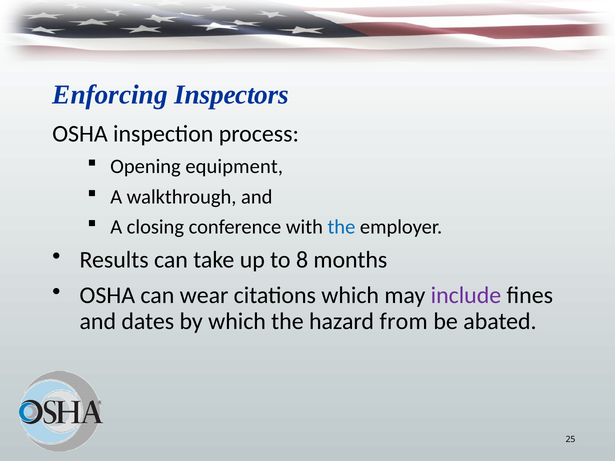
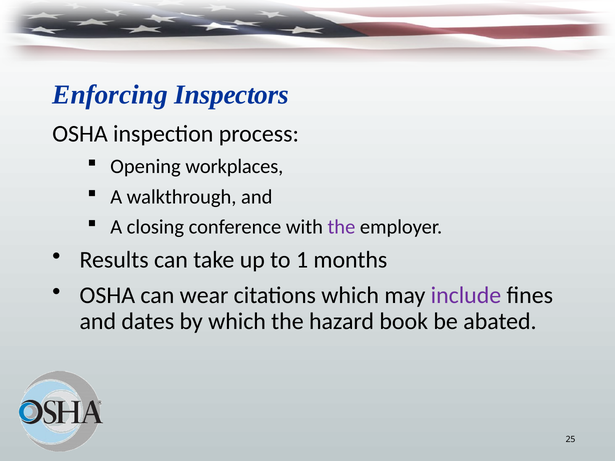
equipment: equipment -> workplaces (234, 167)
the colour: blue -> purple (341, 227)
8: 8 -> 1 (302, 260)
from: from -> book (404, 321)
